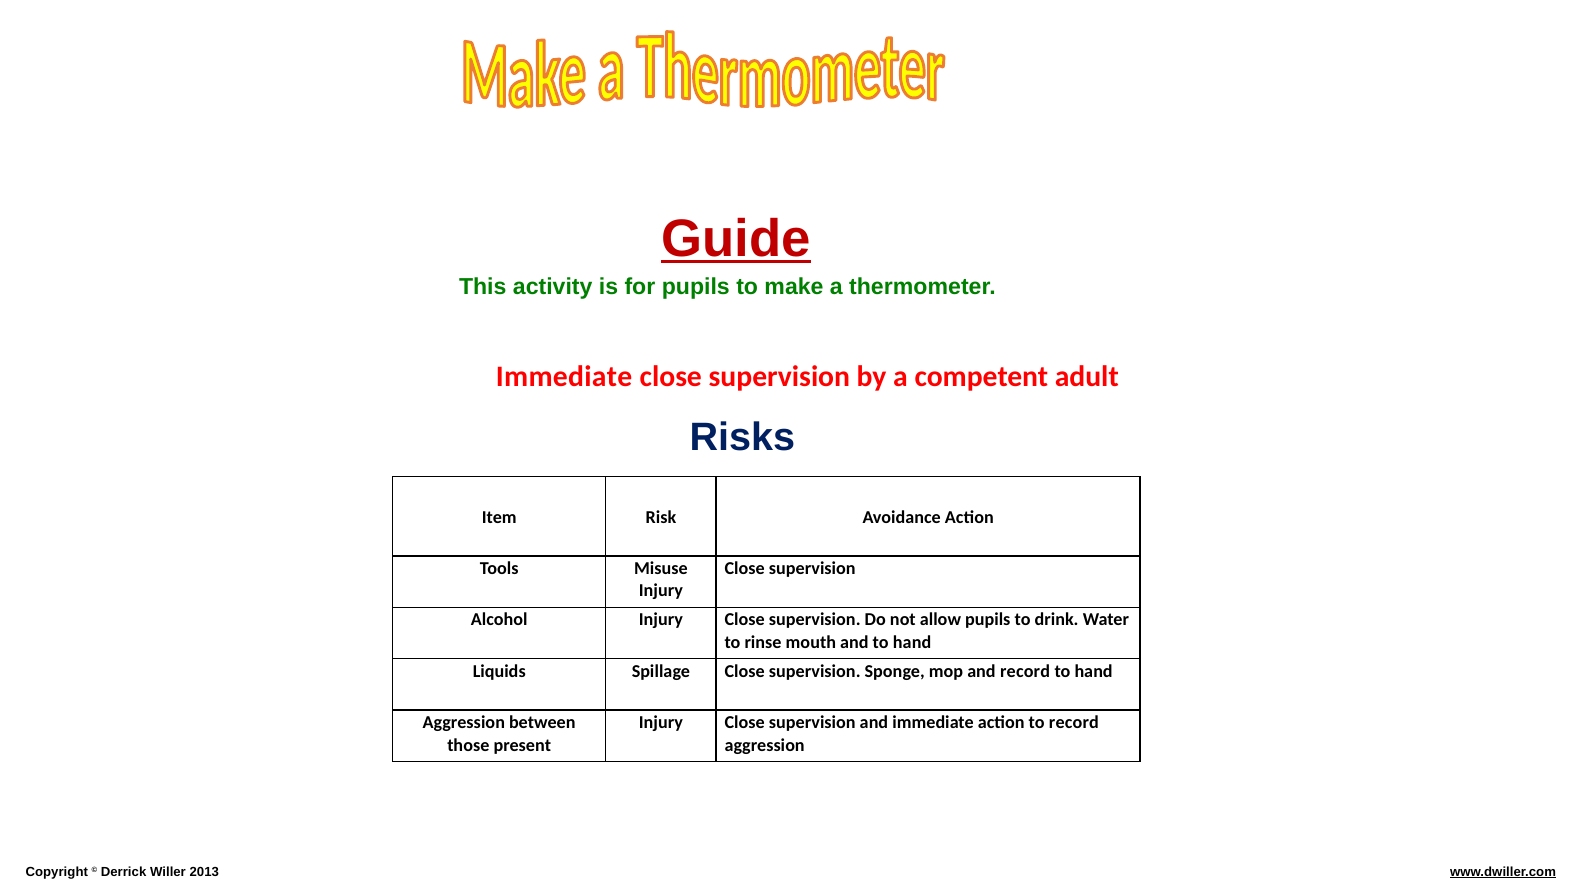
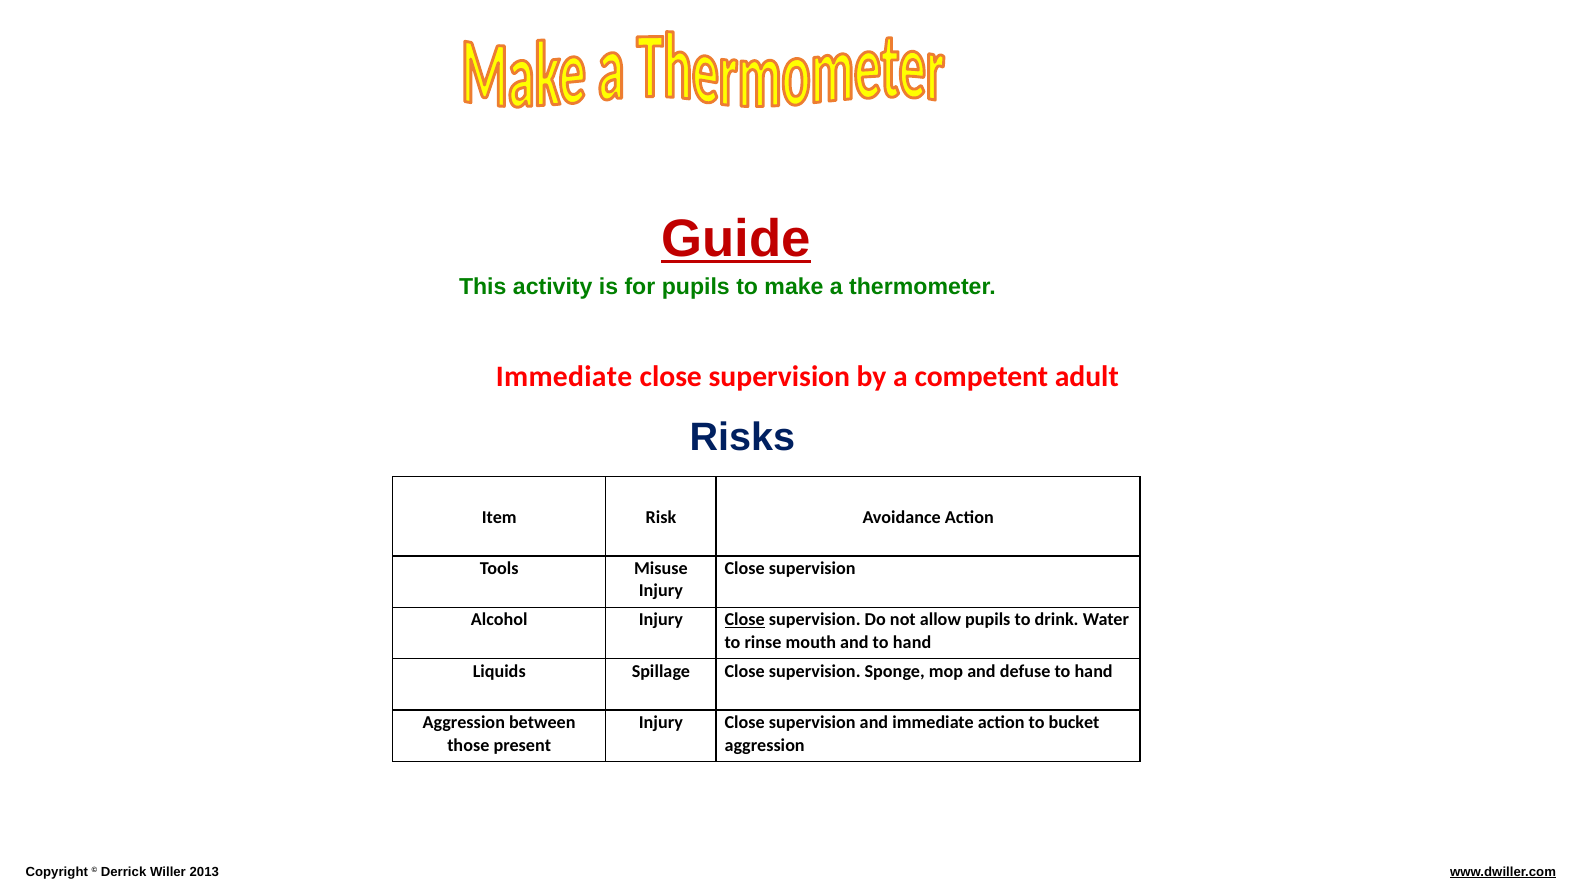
Close underline: none -> present (745, 620)
and record: record -> defuse (1025, 671)
to record: record -> bucket (1074, 723)
